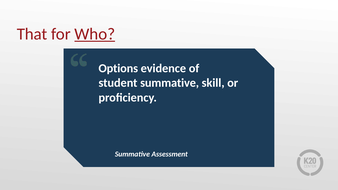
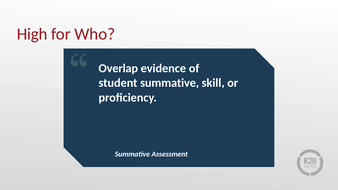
That: That -> High (32, 34)
Who underline: present -> none (95, 34)
Options: Options -> Overlap (118, 68)
